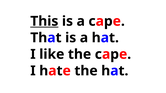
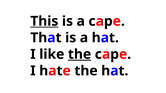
the underline: none -> present (80, 54)
